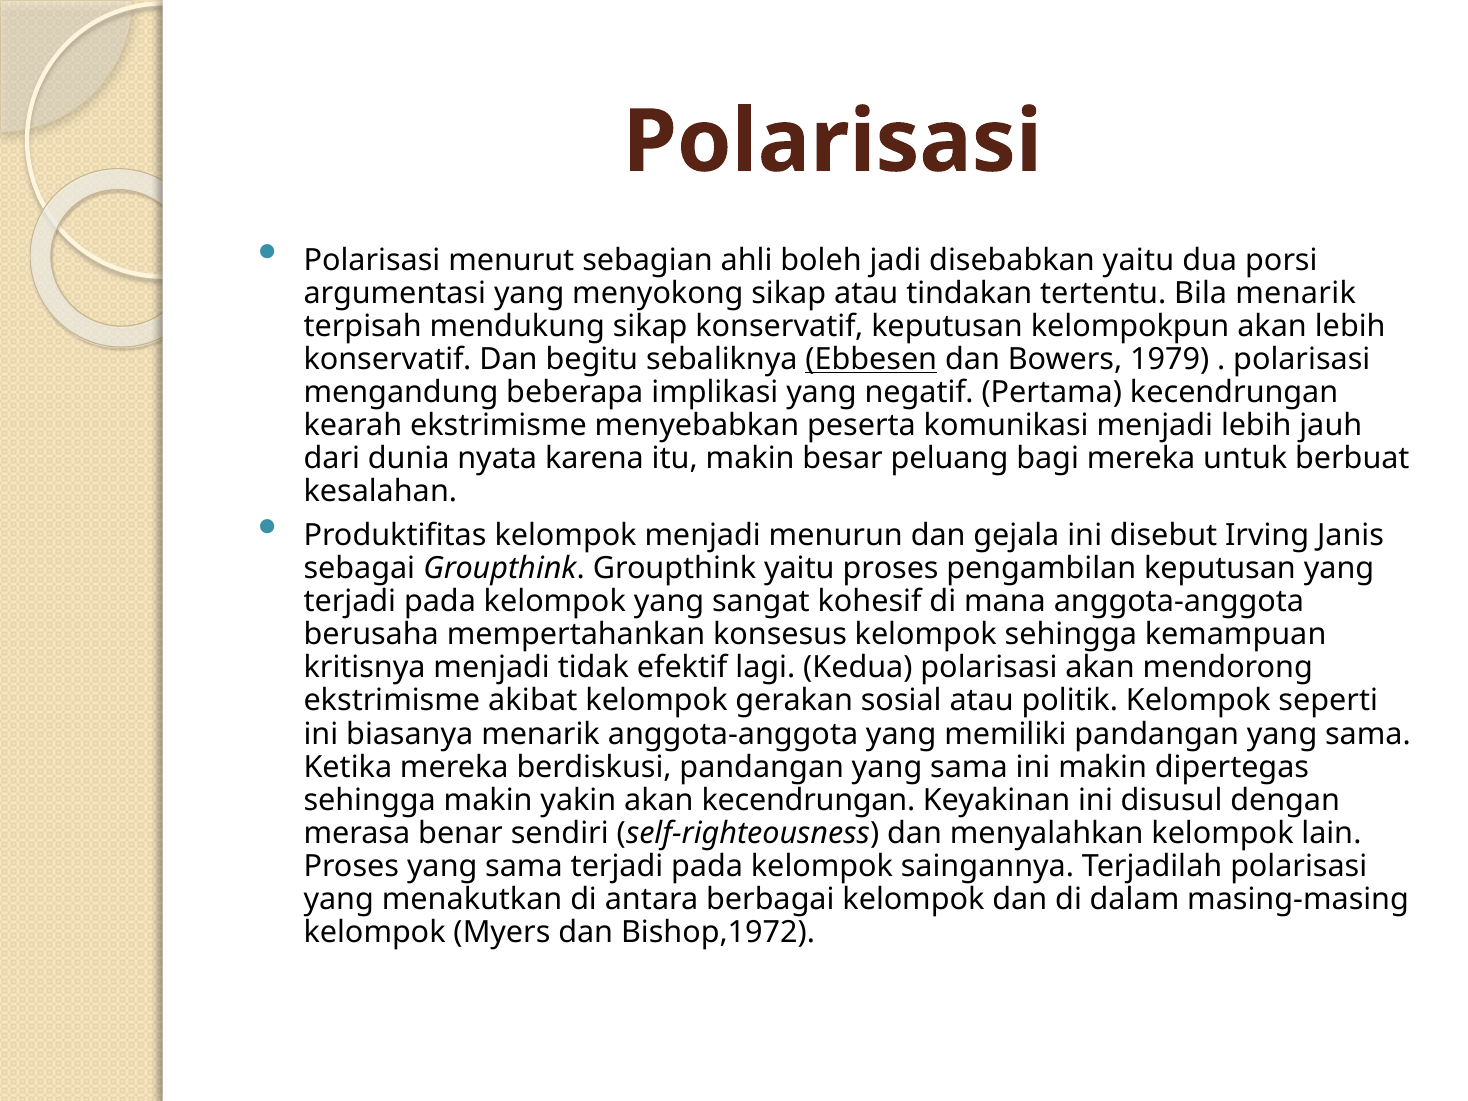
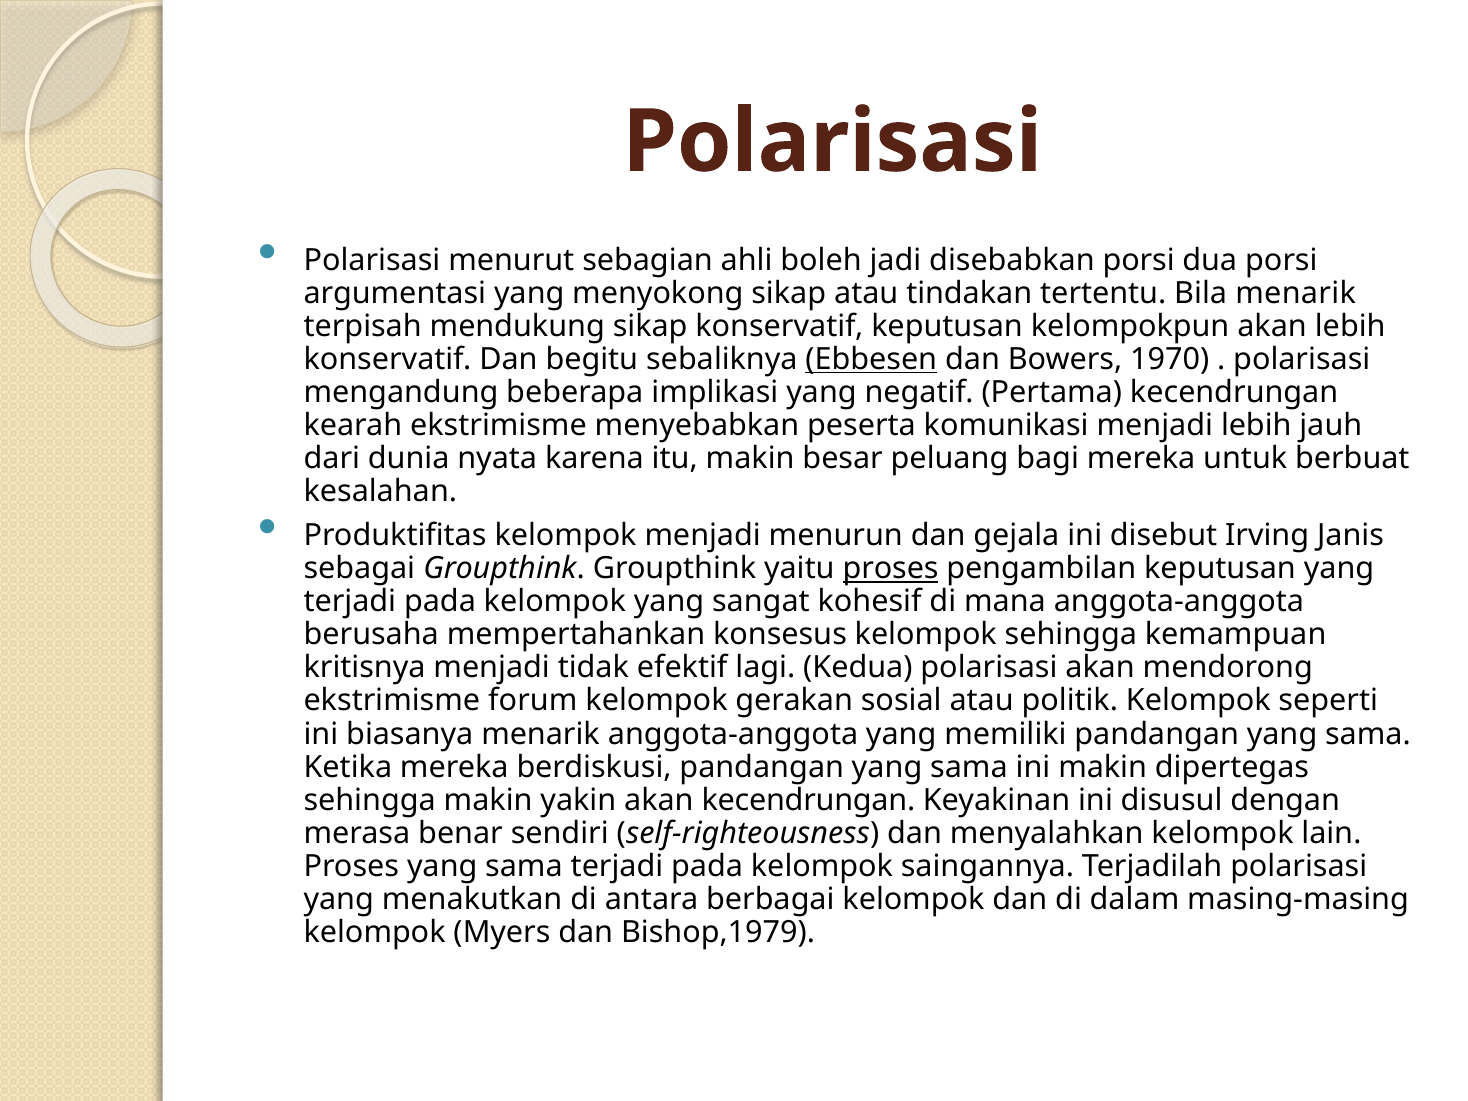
disebabkan yaitu: yaitu -> porsi (1139, 260)
1979: 1979 -> 1970 (1170, 359)
proses underline: none -> present (891, 569)
akibat: akibat -> forum (533, 701)
Bishop,1972: Bishop,1972 -> Bishop,1979 (718, 932)
